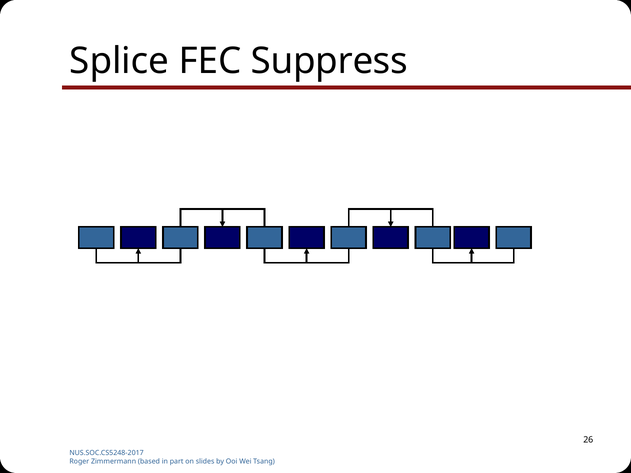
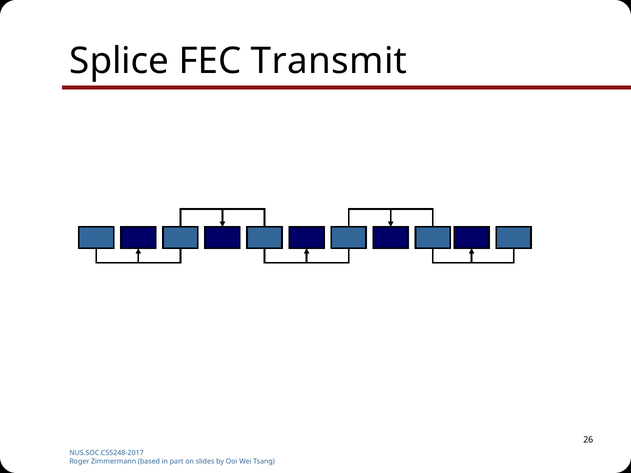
Suppress: Suppress -> Transmit (329, 61)
